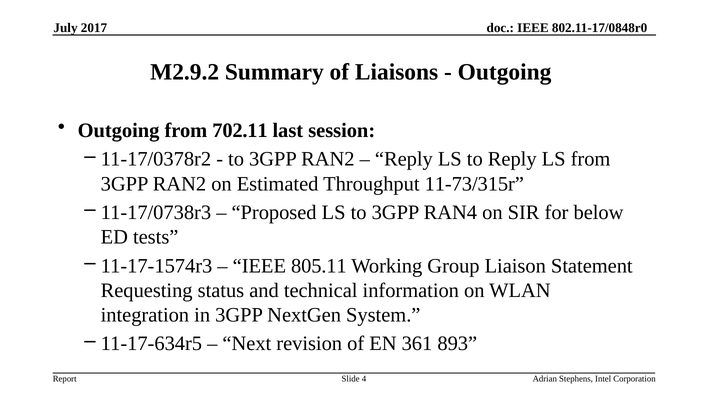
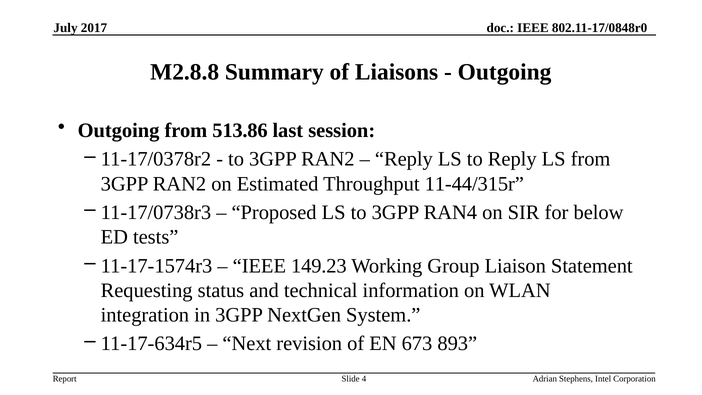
M2.9.2: M2.9.2 -> M2.8.8 (185, 72)
702.11: 702.11 -> 513.86 (240, 130)
11-73/315r: 11-73/315r -> 11-44/315r (474, 184)
805.11: 805.11 -> 149.23 (319, 266)
361: 361 -> 673 (417, 344)
